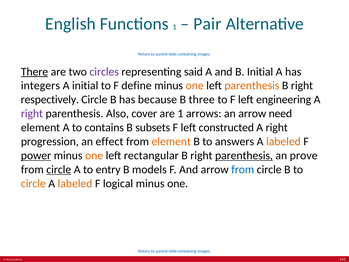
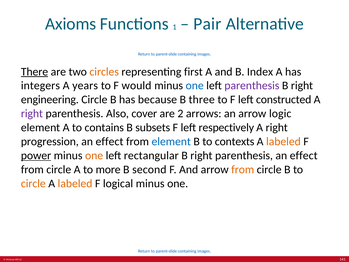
English: English -> Axioms (71, 24)
circles colour: purple -> orange (104, 72)
said: said -> first (193, 72)
B Initial: Initial -> Index (260, 72)
A initial: initial -> years (85, 86)
define: define -> would (136, 86)
one colour: orange -> blue (195, 86)
parenthesis colour: orange -> purple (252, 86)
respectively: respectively -> engineering (50, 100)
engineering: engineering -> constructed (284, 100)
are 1: 1 -> 2 (180, 113)
need: need -> logic (280, 113)
constructed: constructed -> respectively (226, 127)
element colour: orange -> blue (171, 141)
answers: answers -> contexts (235, 141)
parenthesis underline: present -> none (244, 155)
prove: prove -> effect (304, 155)
circle underline: present -> none (59, 169)
entry: entry -> more (108, 169)
models: models -> second (149, 169)
from colour: blue -> orange (243, 169)
